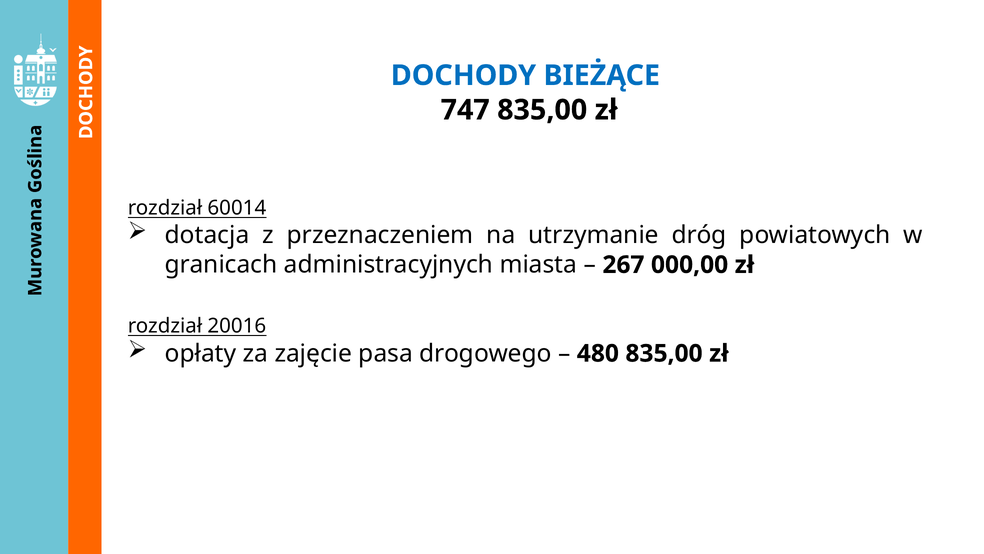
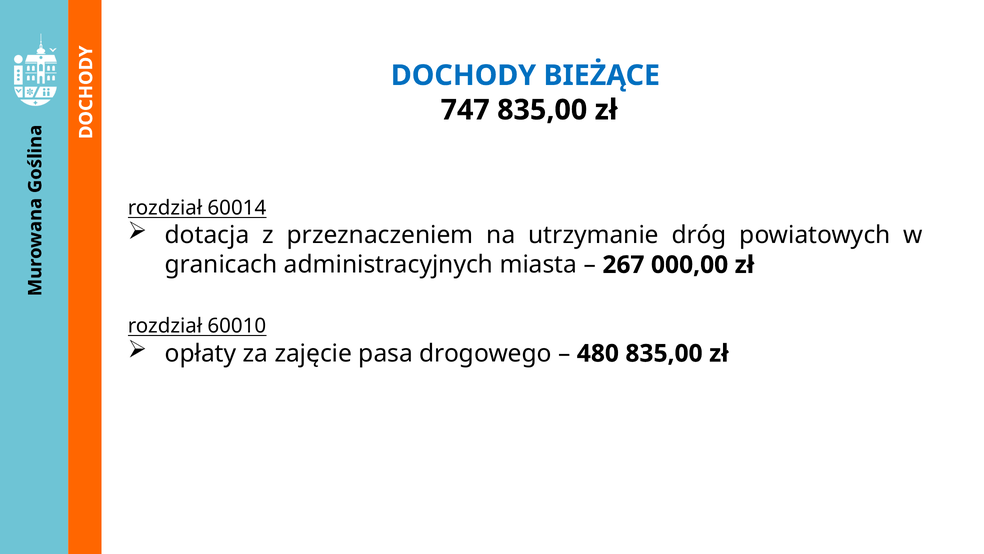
20016: 20016 -> 60010 (237, 326)
